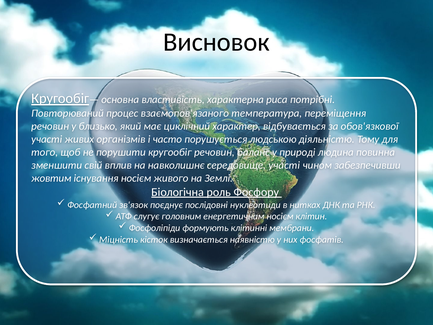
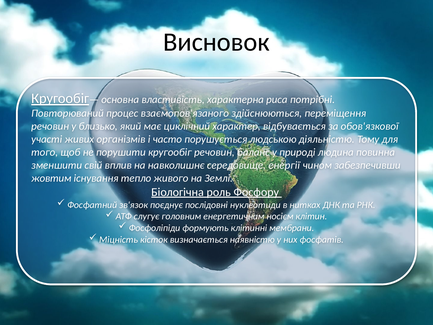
температура: температура -> здійснюються (267, 113)
середовище участі: участі -> енергії (284, 165)
існування носієм: носієм -> тепло (136, 178)
